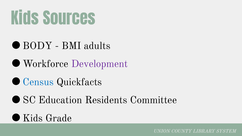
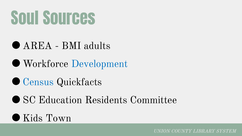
Kids: Kids -> Soul (25, 19)
BODY: BODY -> AREA (38, 46)
Development colour: purple -> blue (100, 64)
Grade: Grade -> Town (59, 118)
